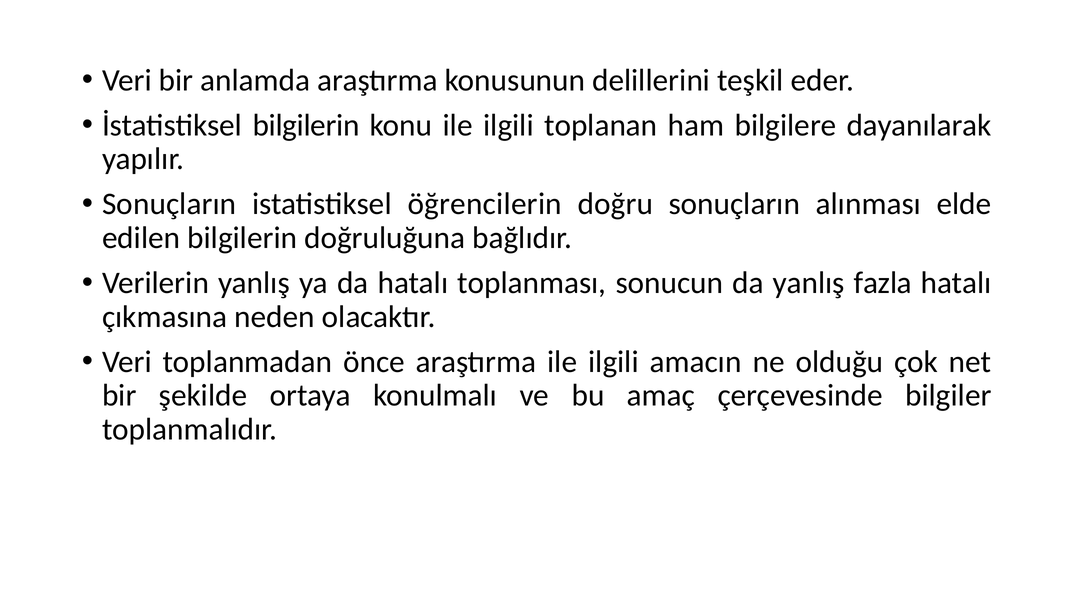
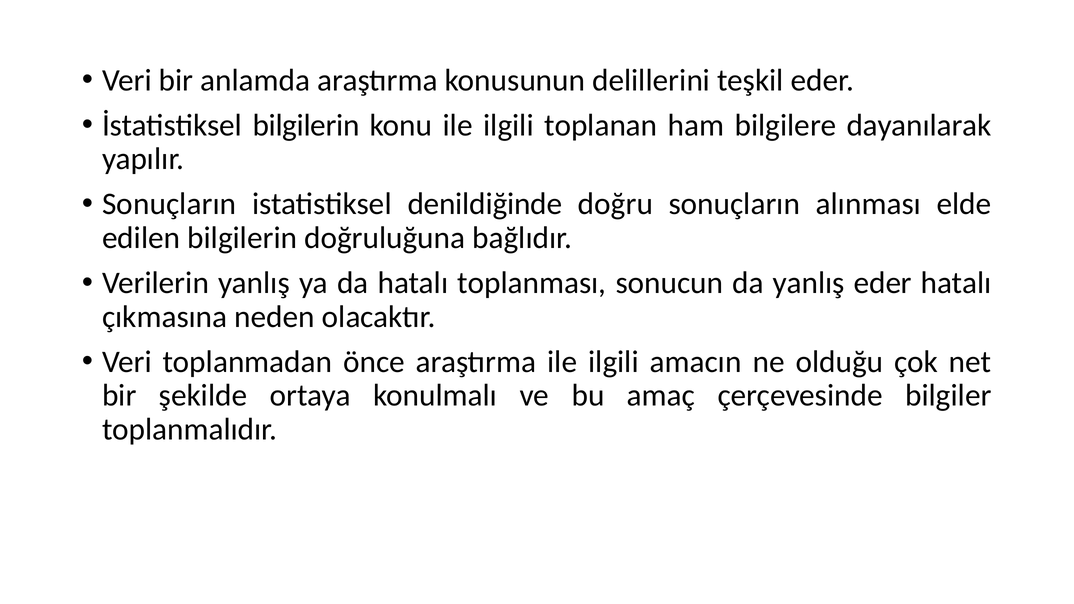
öğrencilerin: öğrencilerin -> denildiğinde (485, 204)
yanlış fazla: fazla -> eder (883, 283)
